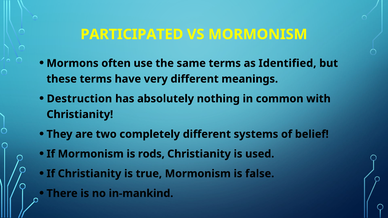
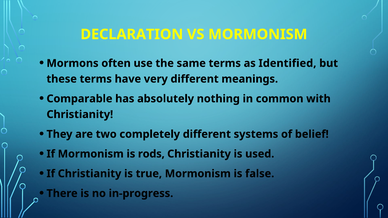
PARTICIPATED: PARTICIPATED -> DECLARATION (132, 34)
Destruction: Destruction -> Comparable (79, 99)
in-mankind: in-mankind -> in-progress (141, 194)
